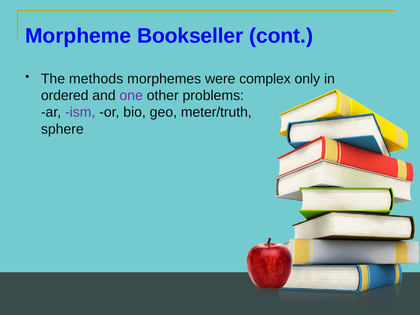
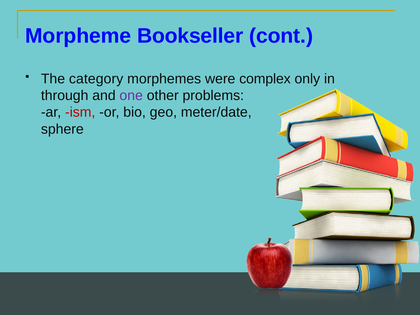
methods: methods -> category (96, 79)
ordered: ordered -> through (65, 96)
ism colour: purple -> red (80, 112)
meter/truth: meter/truth -> meter/date (216, 112)
